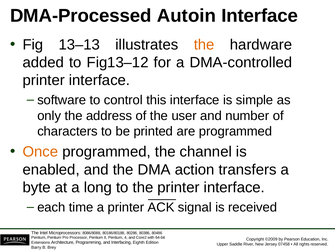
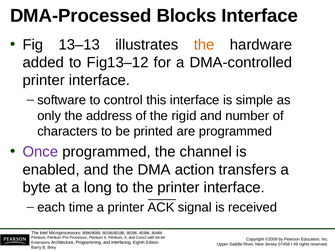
Autoin: Autoin -> Blocks (187, 16)
user: user -> rigid (184, 116)
Once colour: orange -> purple (40, 152)
